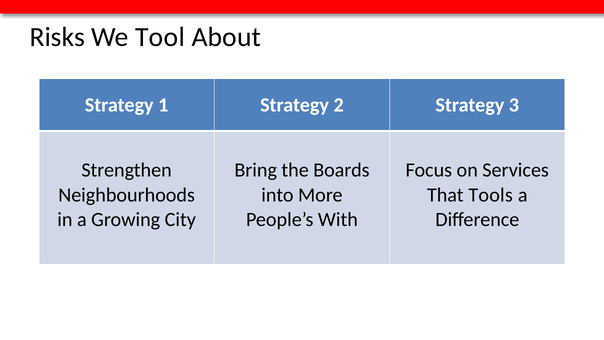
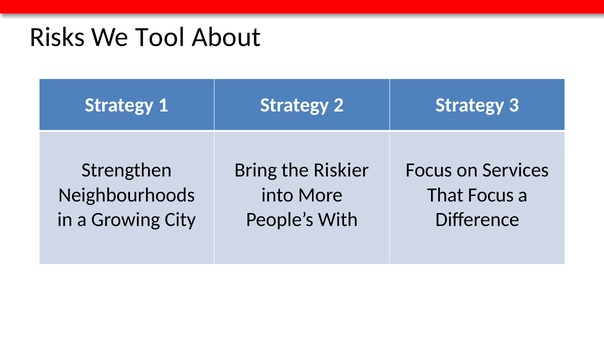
Boards: Boards -> Riskier (341, 170)
That Tools: Tools -> Focus (491, 195)
